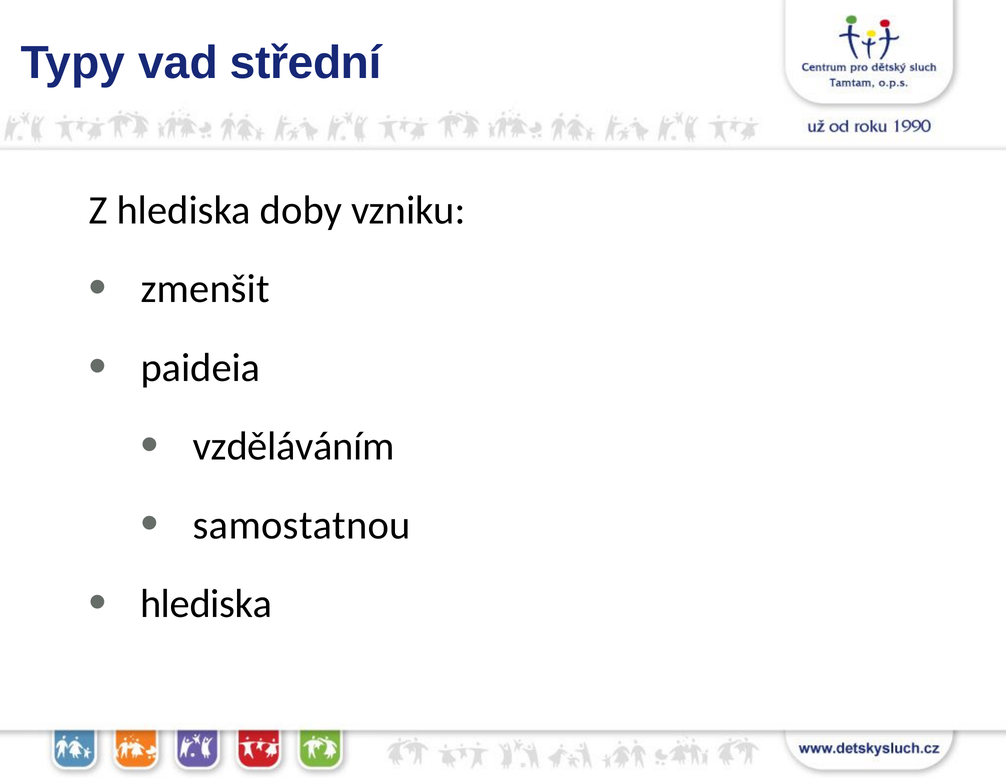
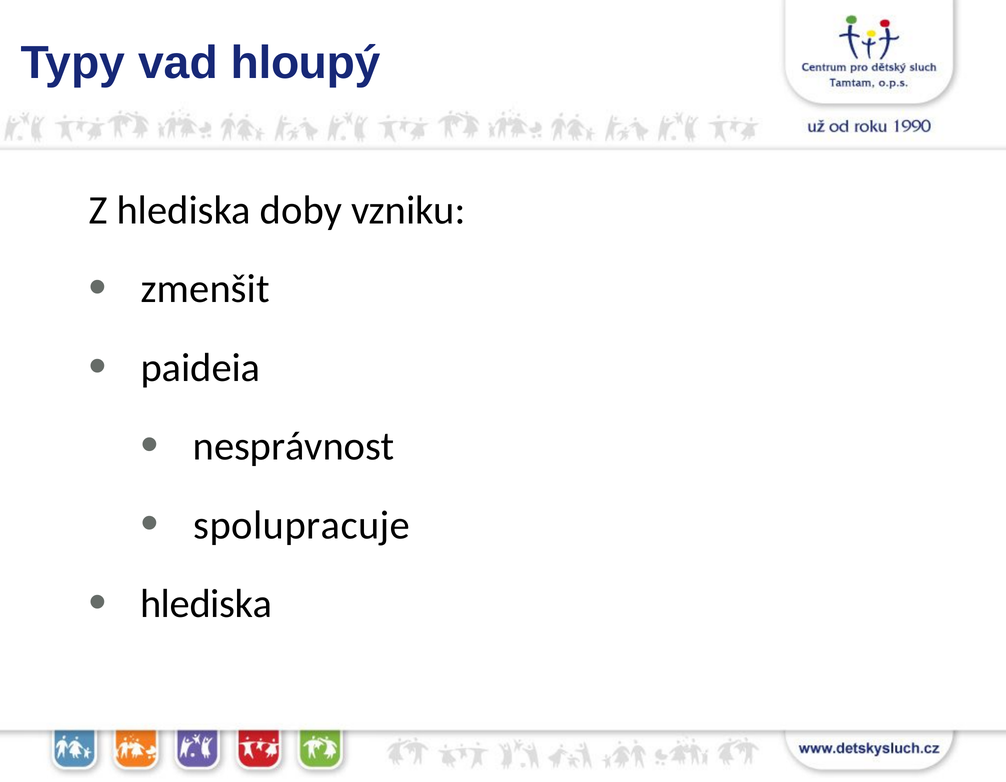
střední: střední -> hloupý (306, 63)
vzděláváním: vzděláváním -> nesprávnost (294, 447)
samostatnou: samostatnou -> spolupracuje (302, 525)
